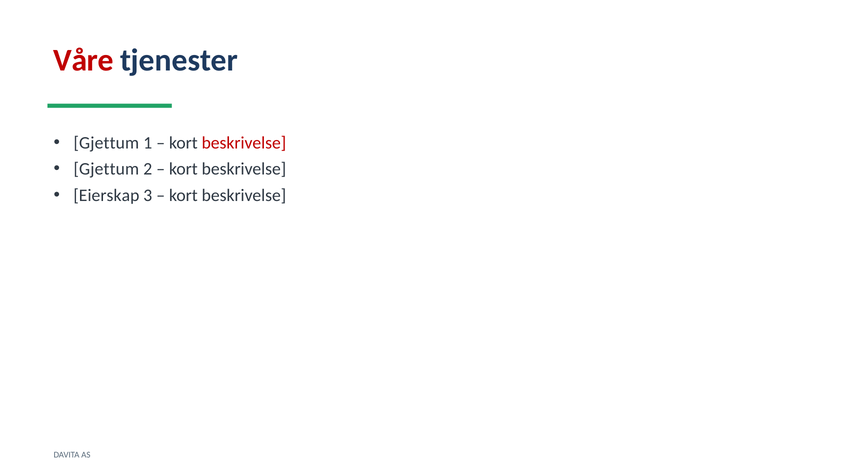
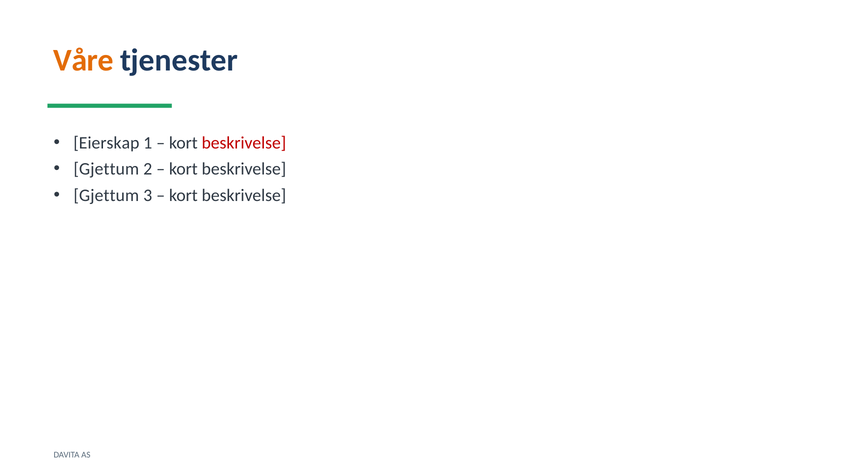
Våre colour: red -> orange (83, 60)
Gjettum: Gjettum -> Eierskap (106, 143)
Eierskap: Eierskap -> Gjettum (106, 195)
